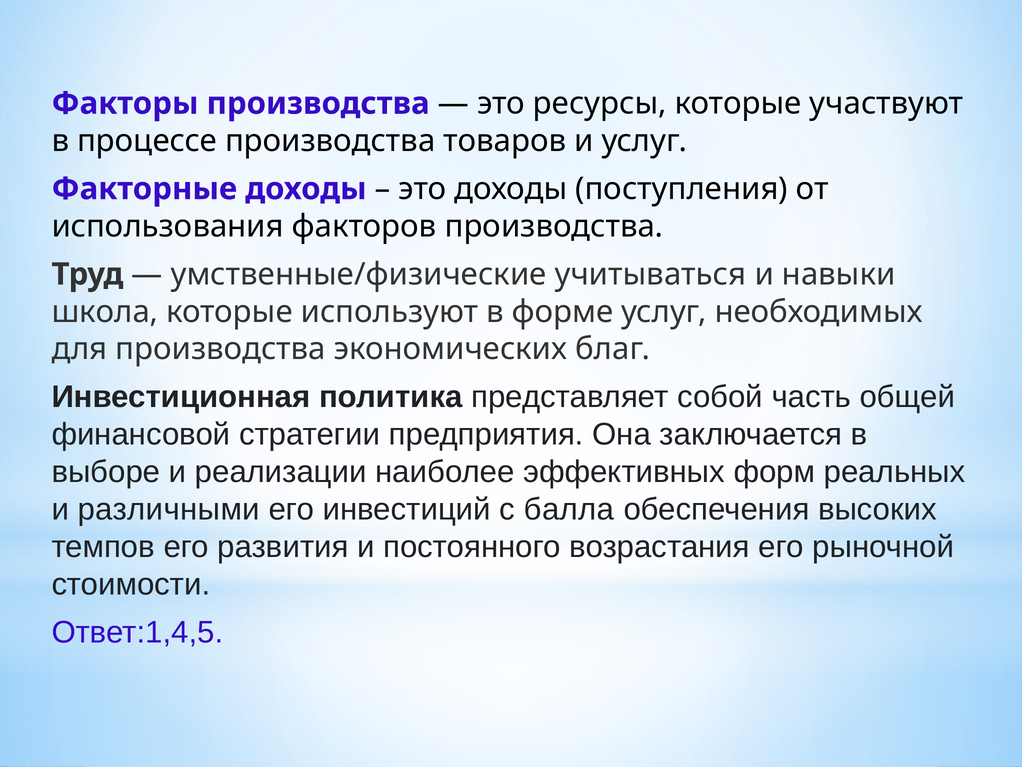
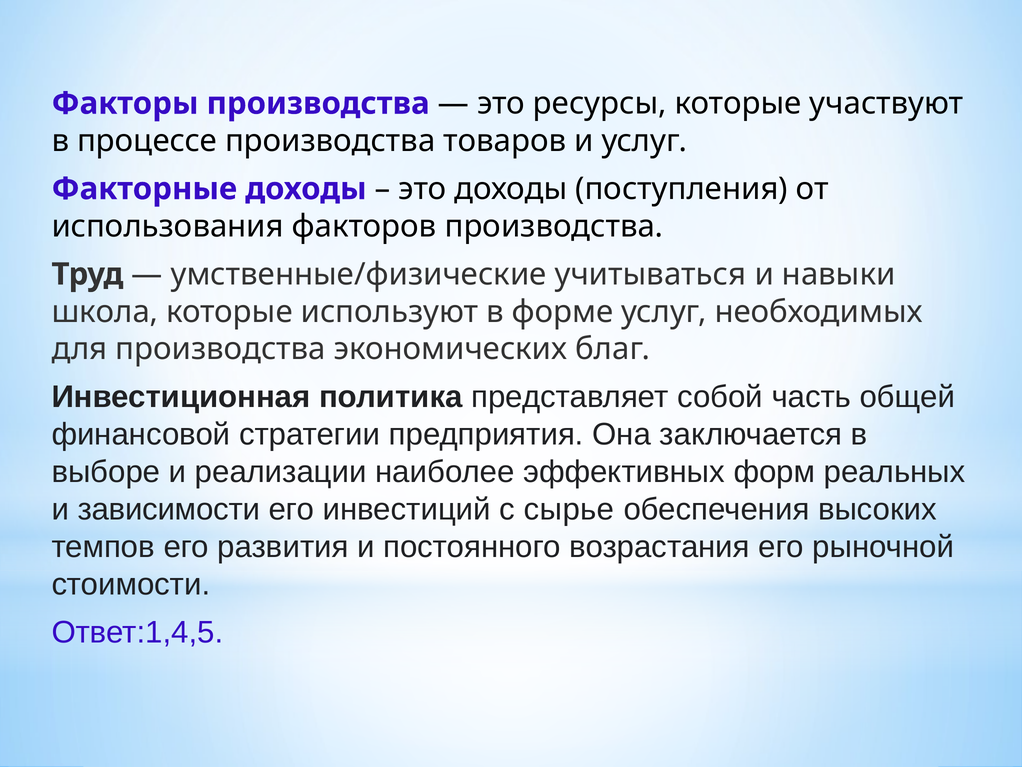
различными: различными -> зависимости (169, 509)
балла: балла -> сырье (569, 509)
